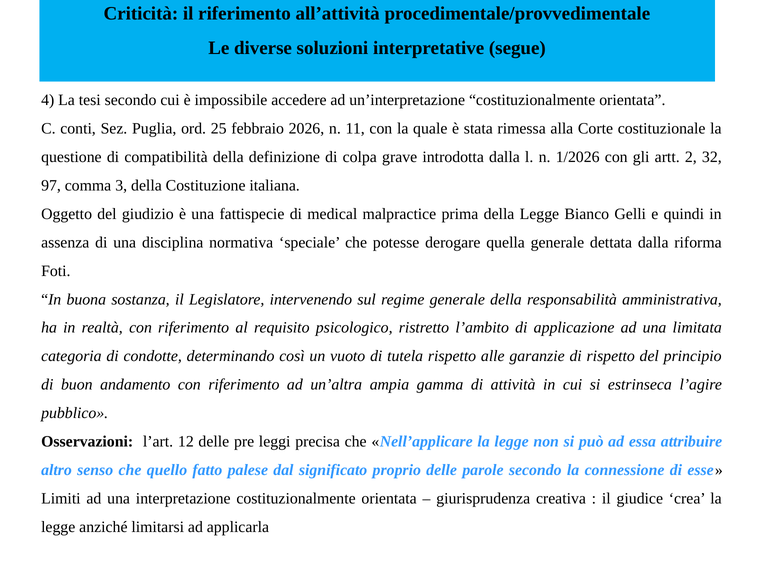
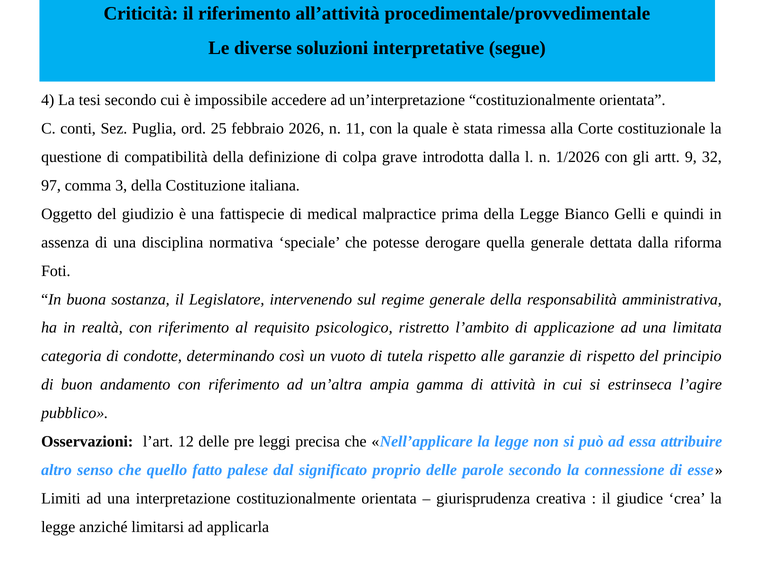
2: 2 -> 9 (691, 157)
